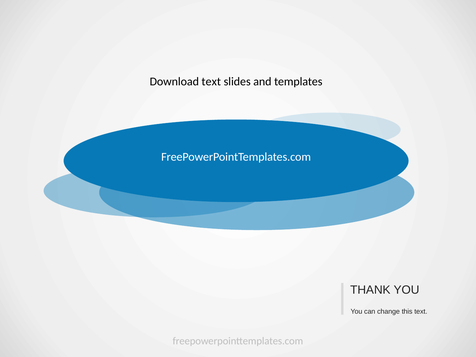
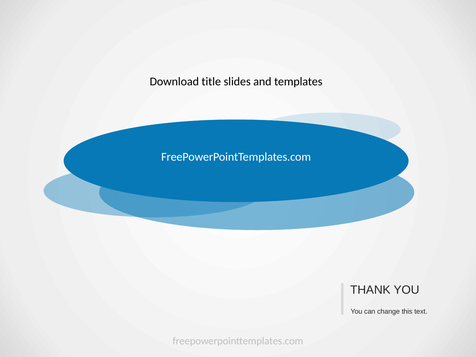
Download text: text -> title (211, 82)
